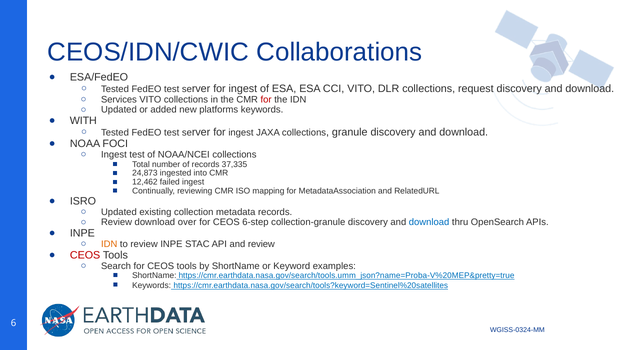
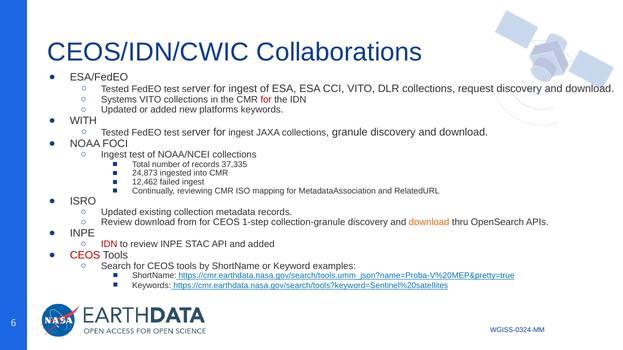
Services: Services -> Systems (119, 100)
over: over -> from (187, 223)
6-step: 6-step -> 1-step (255, 223)
download colour: blue -> orange (429, 223)
IDN colour: orange -> red (109, 244)
and review: review -> added (261, 244)
